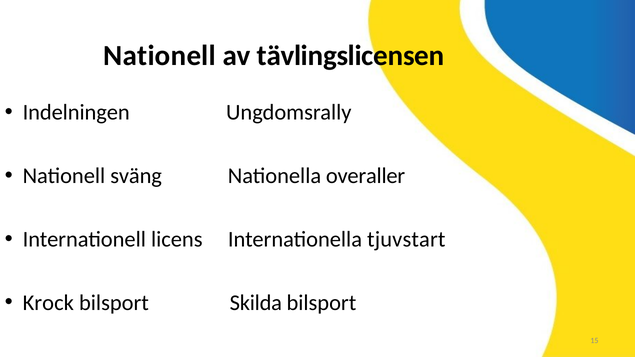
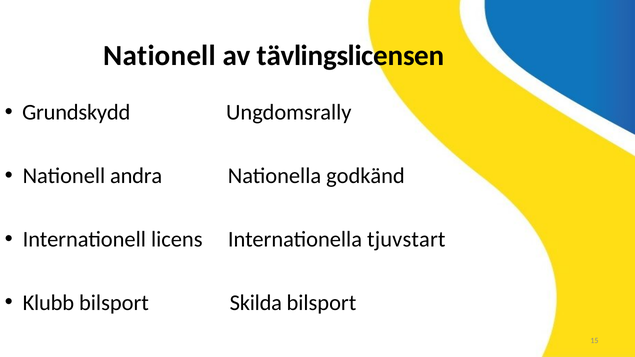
Indelningen: Indelningen -> Grundskydd (76, 113)
sväng: sväng -> andra (136, 176)
overaller: overaller -> godkänd (365, 176)
Krock: Krock -> Klubb (48, 303)
